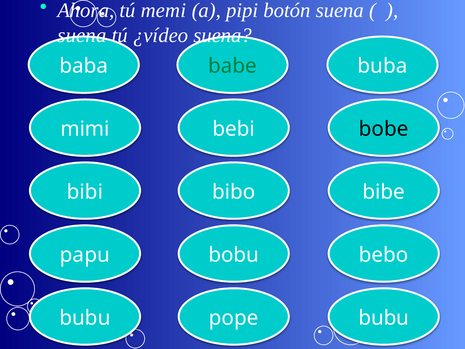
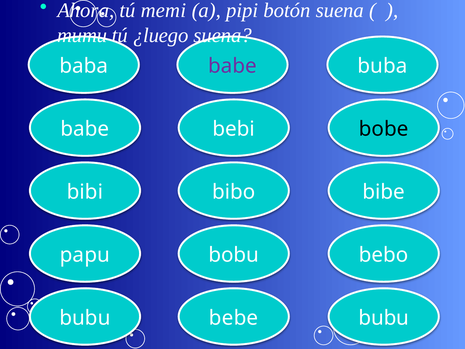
suena: suena -> mumu (82, 35)
¿vídeo: ¿vídeo -> ¿luego (161, 35)
babe colour: green -> purple (232, 66)
mimi: mimi -> babe (85, 129)
pope: pope -> bebe (234, 318)
